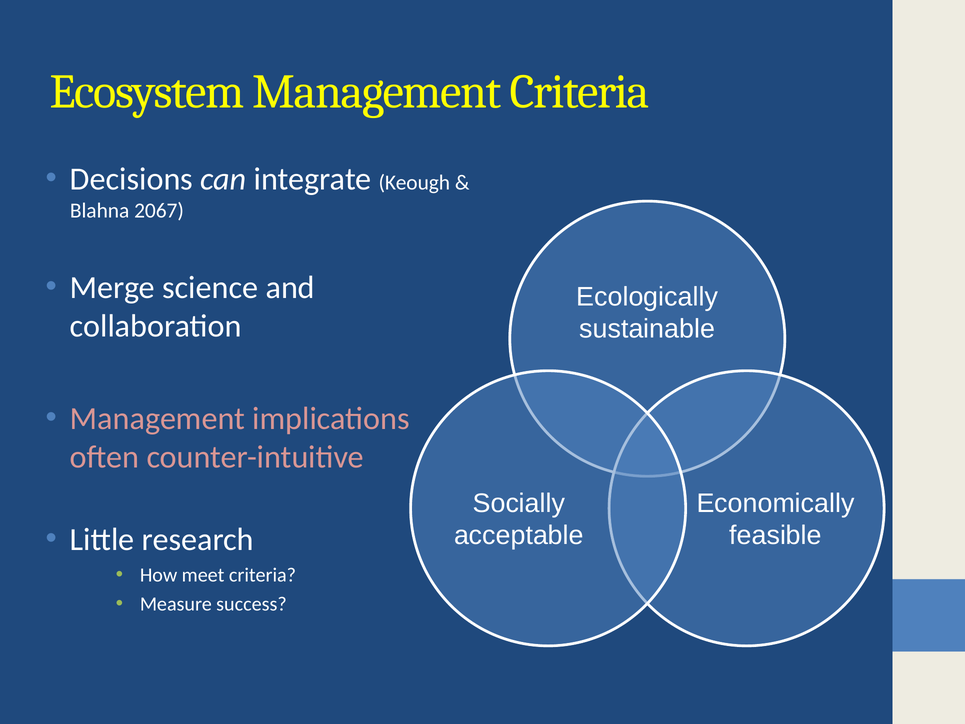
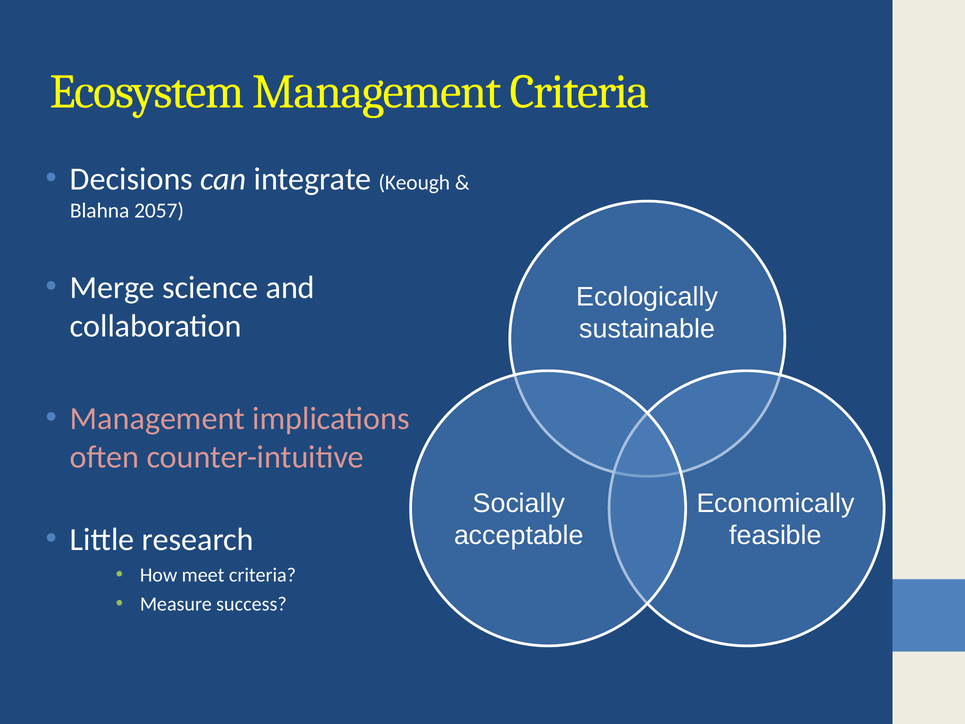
2067: 2067 -> 2057 (159, 211)
